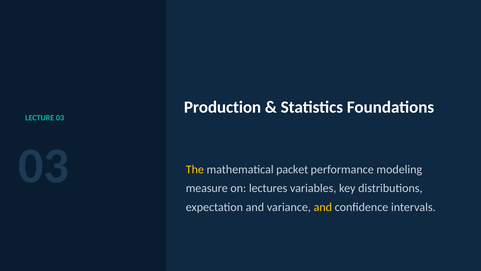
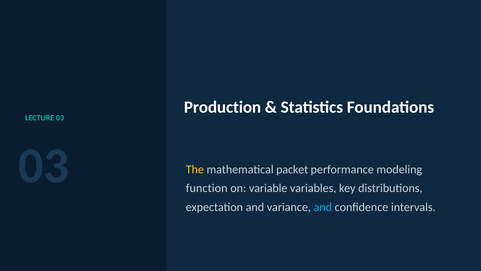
measure: measure -> function (207, 188)
lectures: lectures -> variable (268, 188)
and colour: yellow -> light blue (323, 207)
